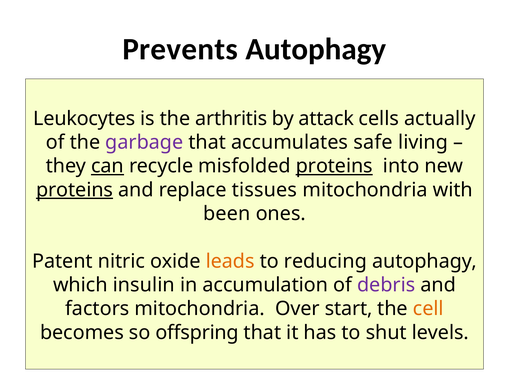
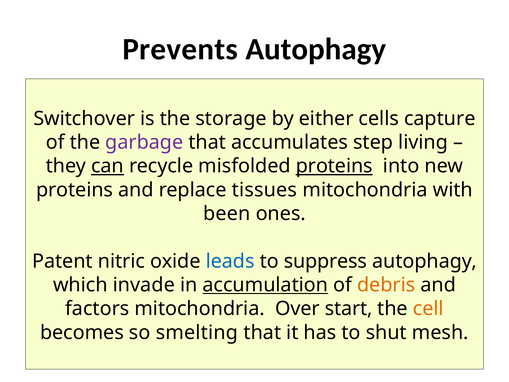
Leukocytes: Leukocytes -> Switchover (84, 118)
arthritis: arthritis -> storage (231, 118)
attack: attack -> either (326, 118)
actually: actually -> capture (440, 118)
safe: safe -> step (373, 142)
proteins underline: present -> none (75, 190)
leads colour: orange -> blue (230, 261)
reducing: reducing -> suppress (326, 261)
insulin: insulin -> invade (144, 285)
accumulation underline: none -> present (265, 285)
debris colour: purple -> orange (386, 285)
offspring: offspring -> smelting (197, 332)
levels: levels -> mesh (440, 332)
